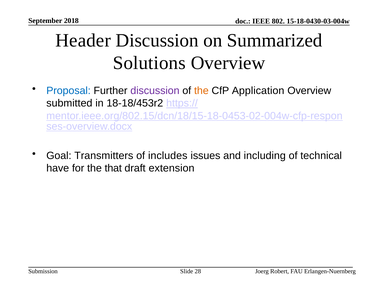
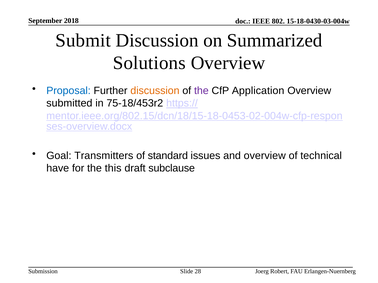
Header: Header -> Submit (83, 40)
discussion colour: purple -> orange (155, 91)
the colour: orange -> purple (201, 91)
18-18/453r2: 18-18/453r2 -> 75-18/453r2 (135, 103)
includes: includes -> standard (168, 156)
and including: including -> overview (265, 156)
that: that -> this (113, 169)
extension: extension -> subclause (172, 169)
